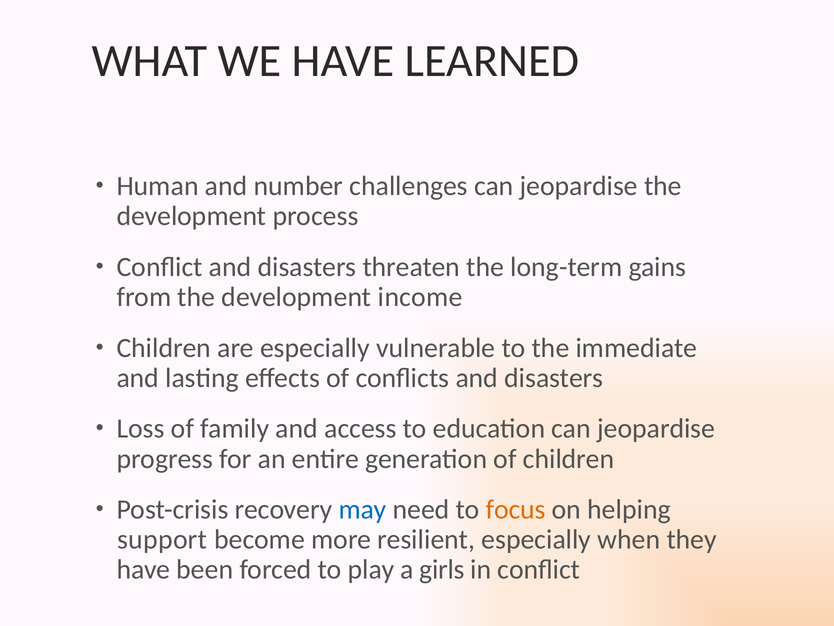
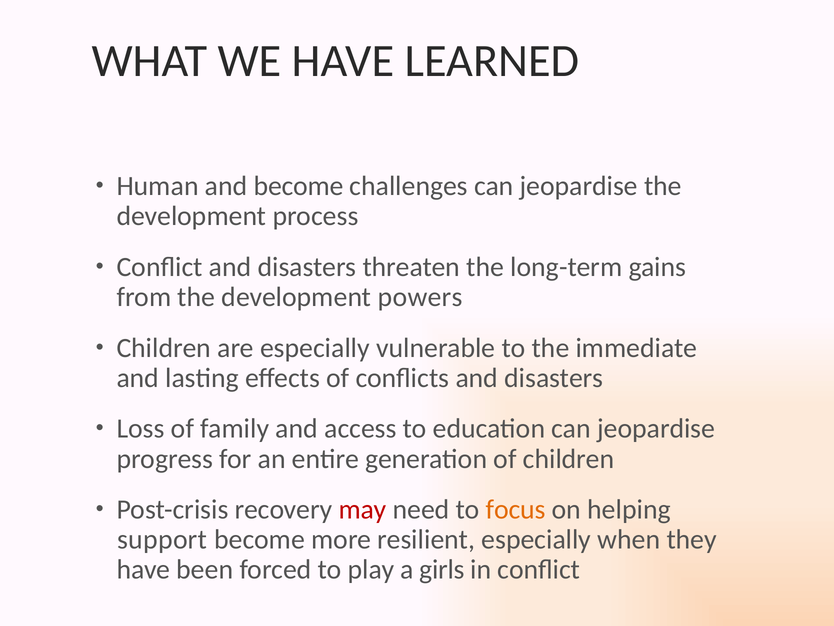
and number: number -> become (298, 186)
income: income -> powers (420, 297)
may colour: blue -> red (363, 509)
